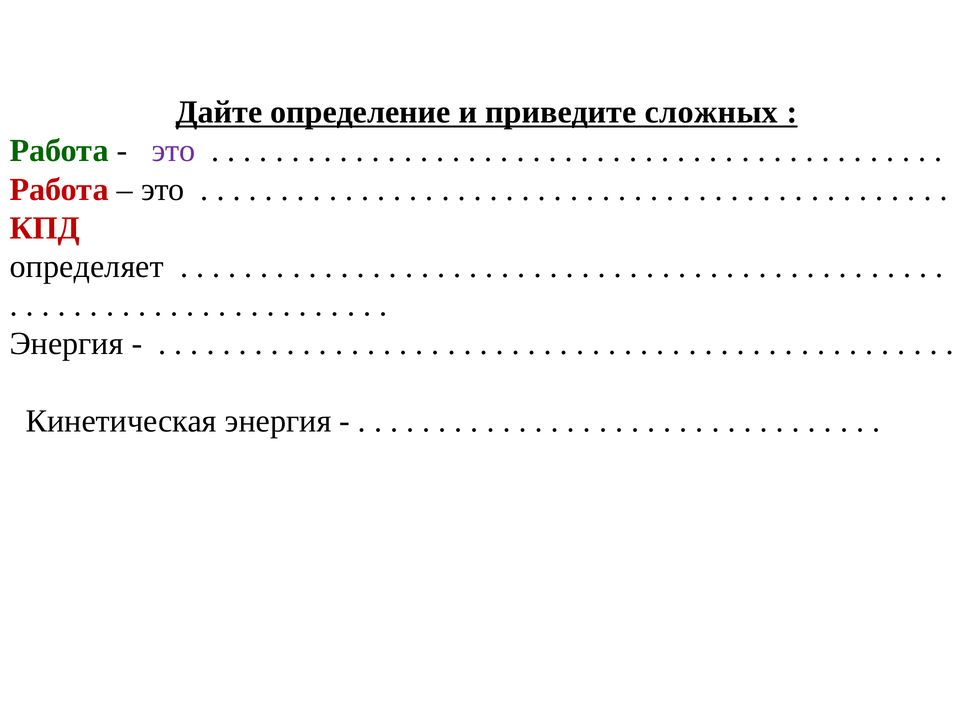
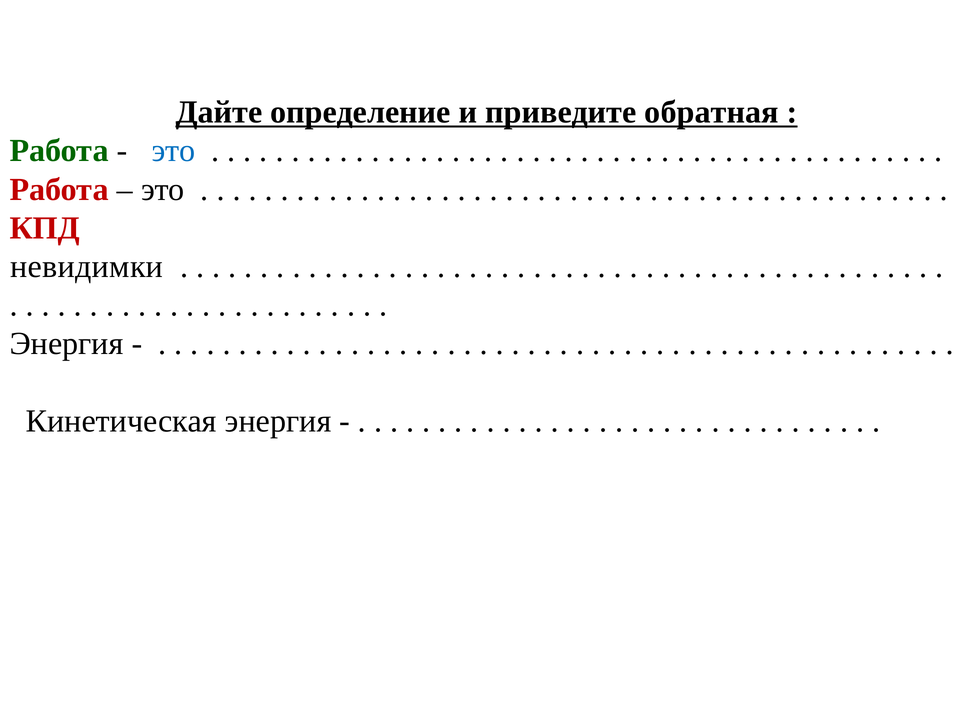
сложных: сложных -> обратная (712, 112)
это colour: purple -> blue (173, 151)
определяет: определяет -> невидимки (87, 267)
